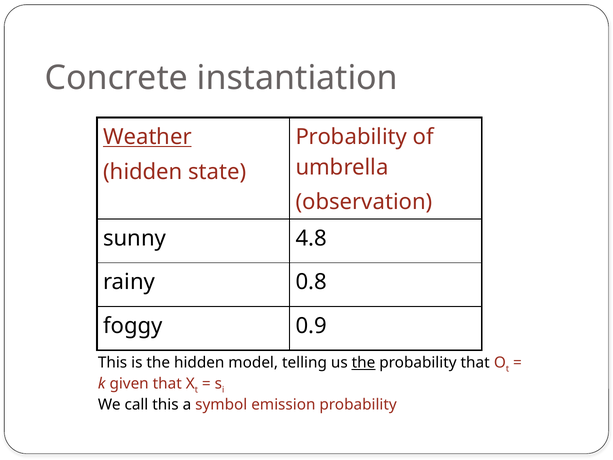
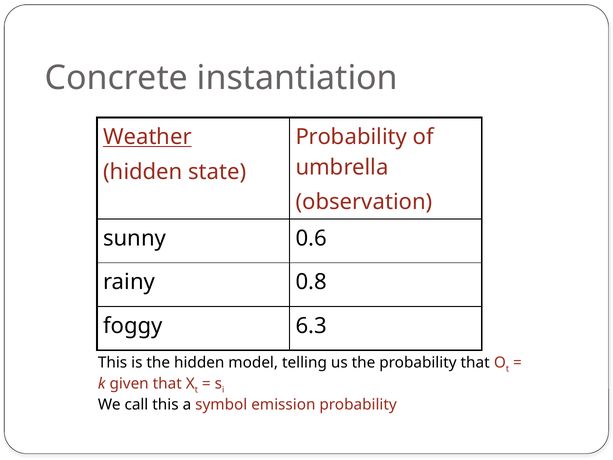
4.8: 4.8 -> 0.6 (311, 238)
0.9: 0.9 -> 6.3 (311, 326)
the underline: present -> none (363, 363)
